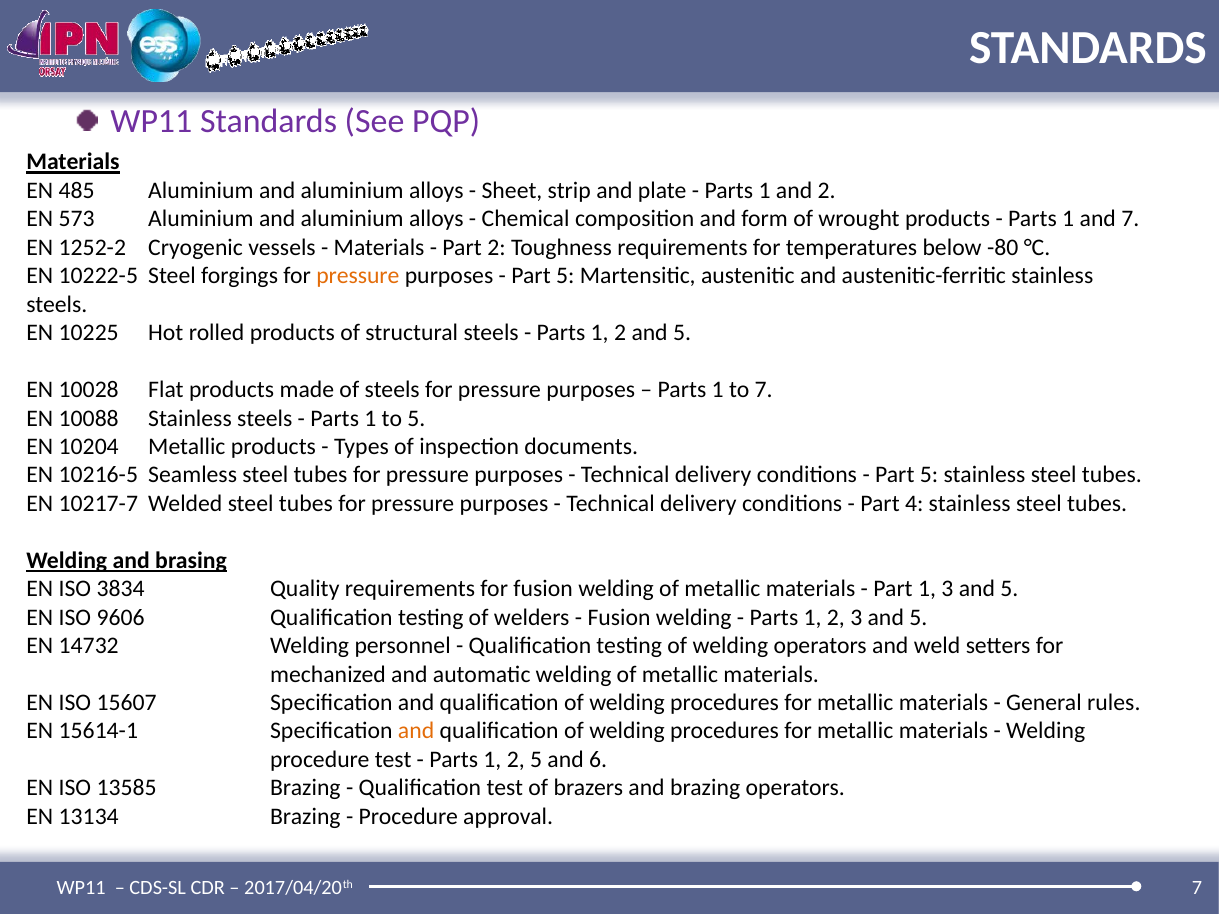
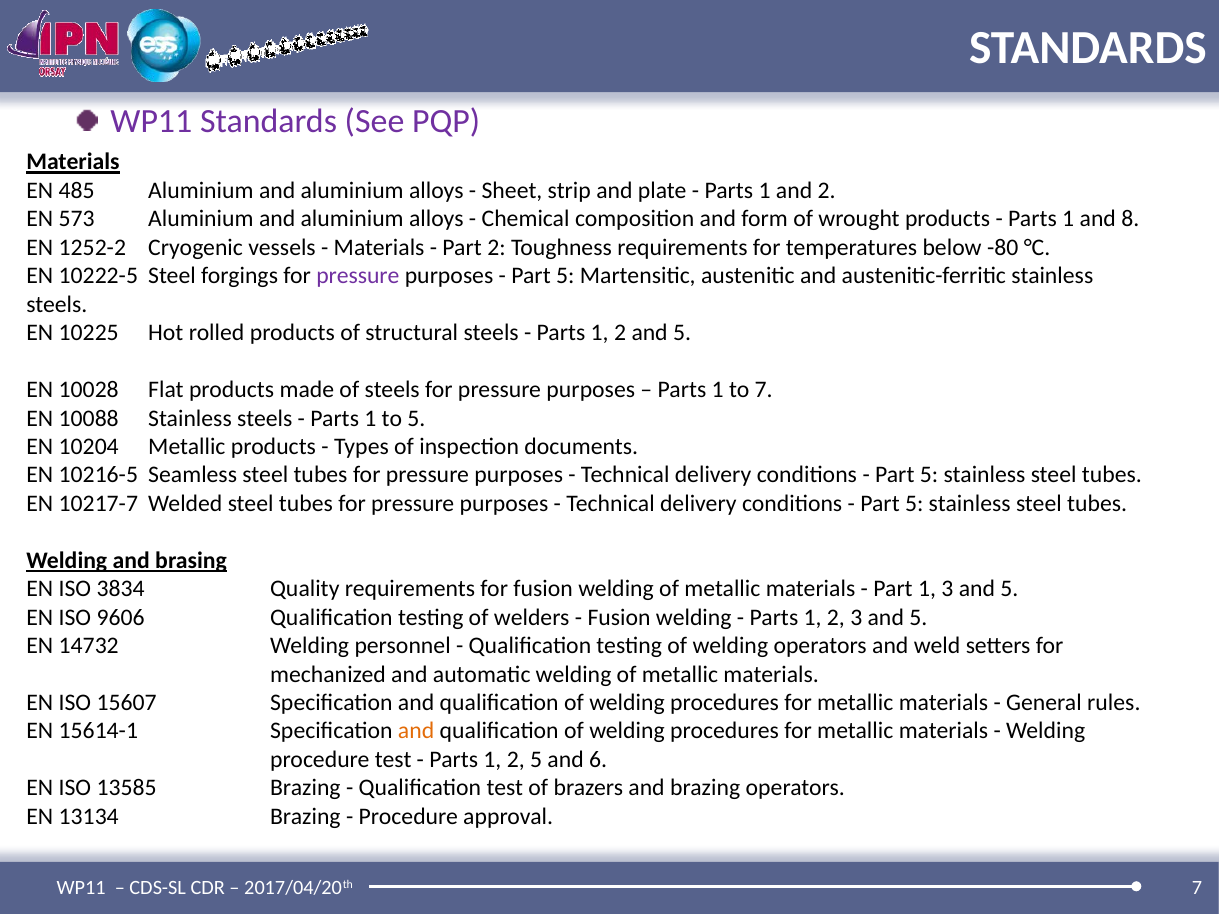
and 7: 7 -> 8 (1130, 219)
pressure colour: orange -> purple (358, 276)
4: 4 -> 5 (914, 504)
